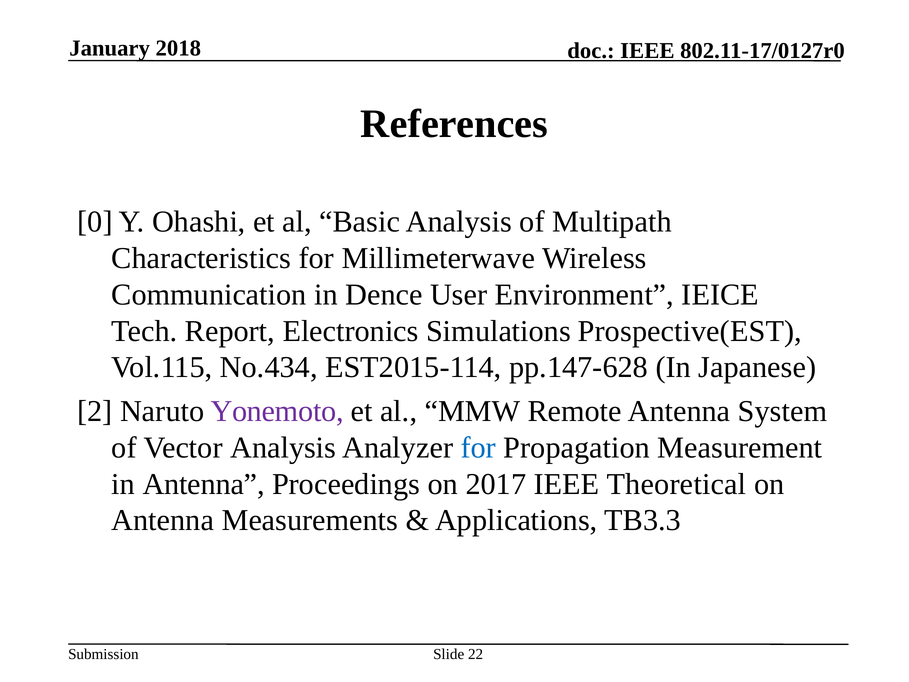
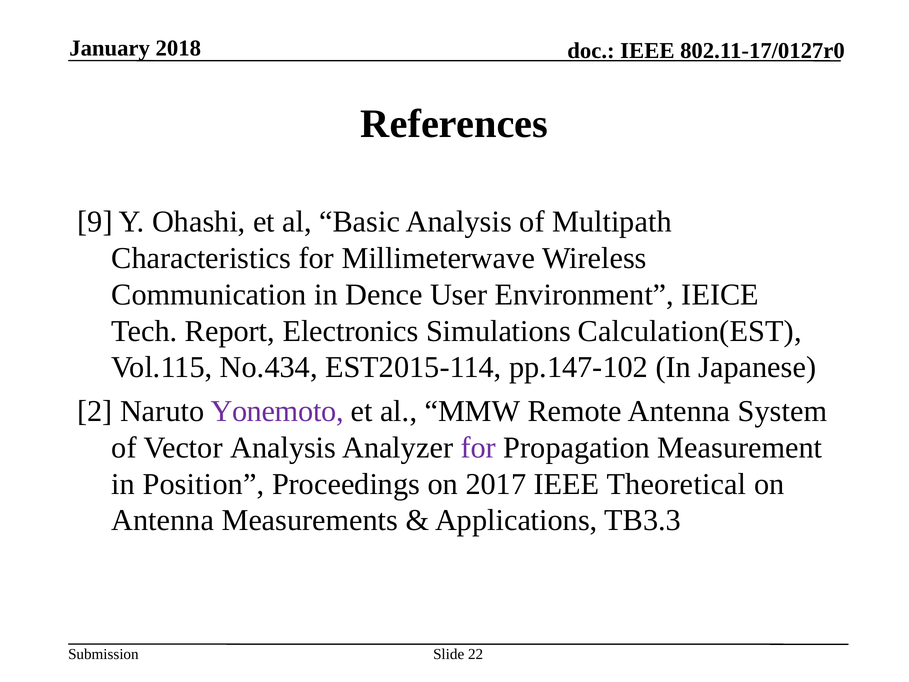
0: 0 -> 9 (95, 222)
Prospective(EST: Prospective(EST -> Calculation(EST (690, 331)
pp.147-628: pp.147-628 -> pp.147-102 (579, 367)
for colour: blue -> purple (478, 448)
in Antenna: Antenna -> Position (203, 484)
